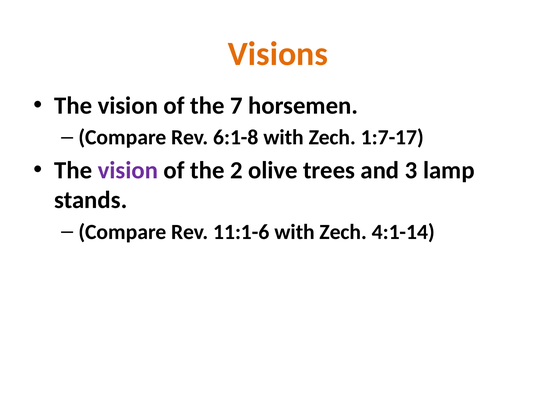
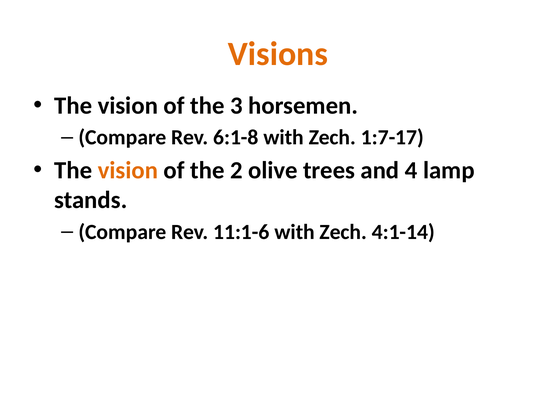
7: 7 -> 3 (236, 106)
vision colour: purple -> orange (128, 170)
3: 3 -> 4 (411, 170)
